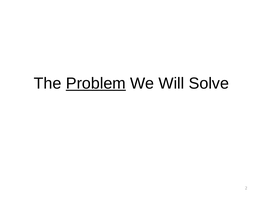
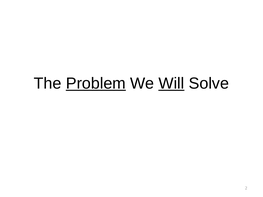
Will underline: none -> present (171, 84)
